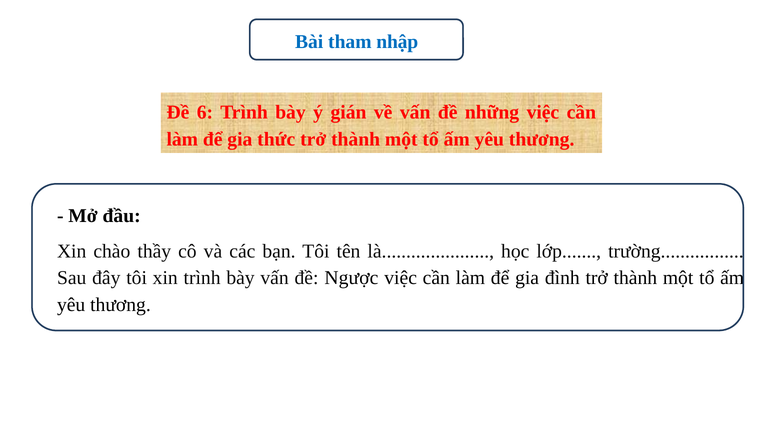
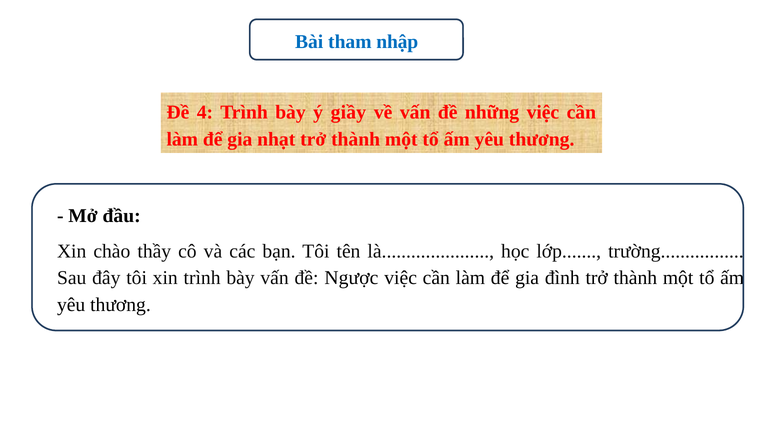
6: 6 -> 4 (205, 113)
gián: gián -> giầy (348, 113)
thức: thức -> nhạt (276, 140)
